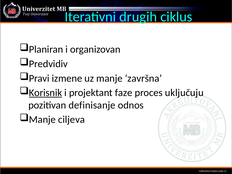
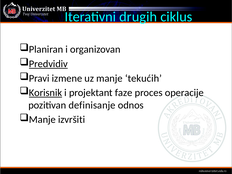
Predvidiv underline: none -> present (48, 64)
završna: završna -> tekućih (143, 78)
uključuju: uključuju -> operacije (184, 93)
ciljeva: ciljeva -> izvršiti (72, 120)
